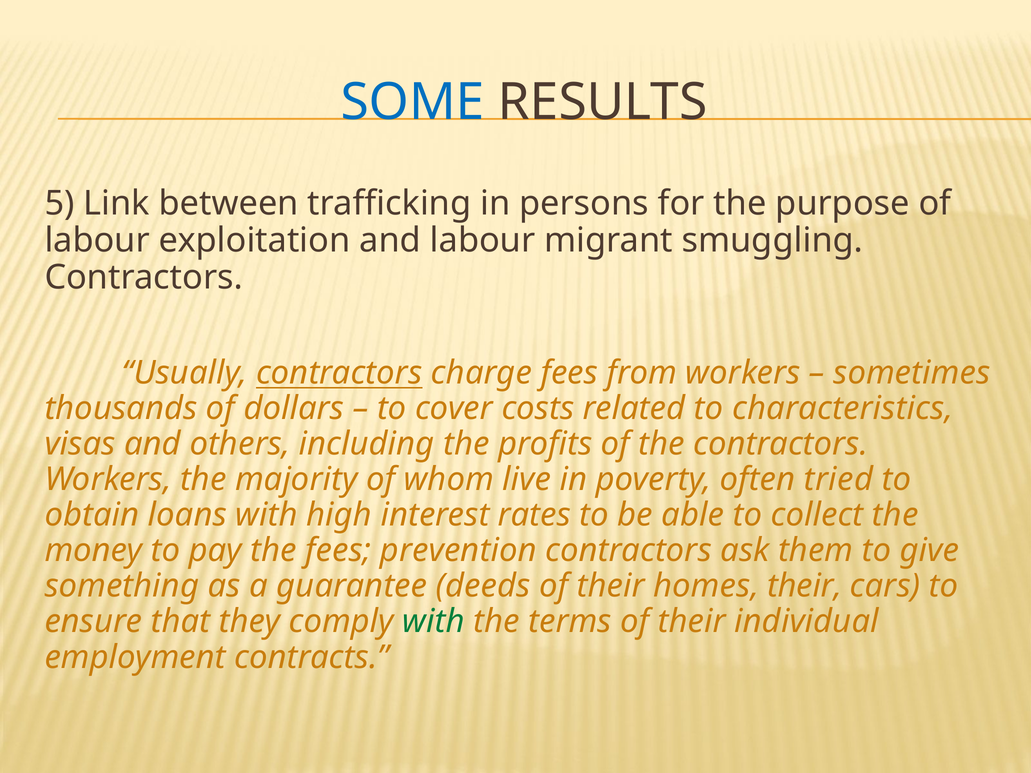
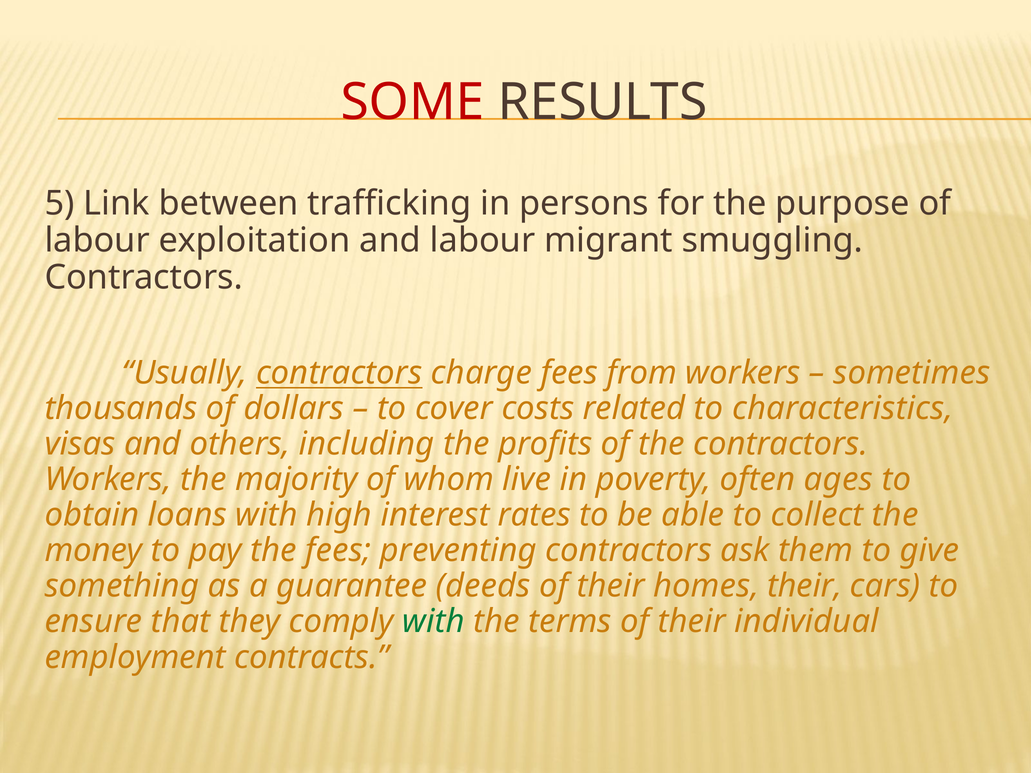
SOME colour: blue -> red (413, 102)
tried: tried -> ages (838, 480)
prevention: prevention -> preventing (458, 551)
